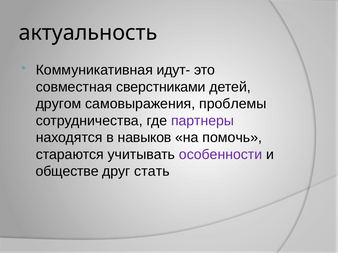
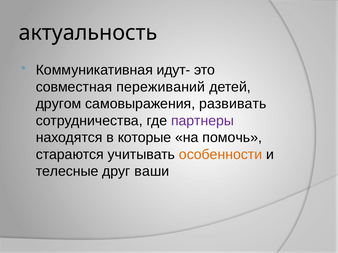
сверстниками: сверстниками -> переживаний (161, 87)
проблемы: проблемы -> развивать (233, 104)
навыков: навыков -> которые (144, 138)
особенности colour: purple -> orange (221, 155)
обществе: обществе -> телесные (67, 172)
стать: стать -> ваши (152, 172)
